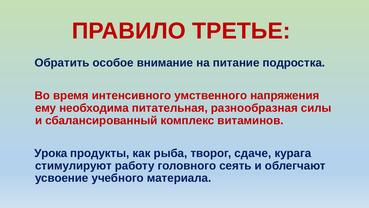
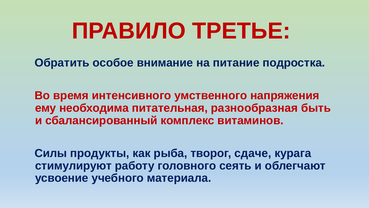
силы: силы -> быть (316, 108)
Урока: Урока -> Силы (51, 153)
